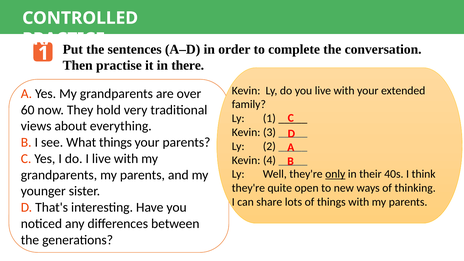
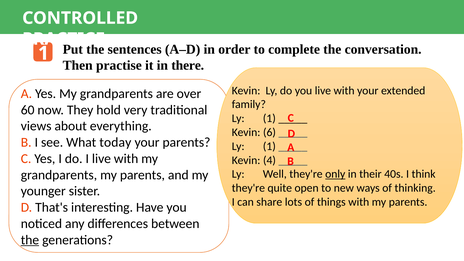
3: 3 -> 6 (269, 132)
What things: things -> today (115, 142)
2: 2 -> 1 (269, 146)
the underline: none -> present (30, 240)
